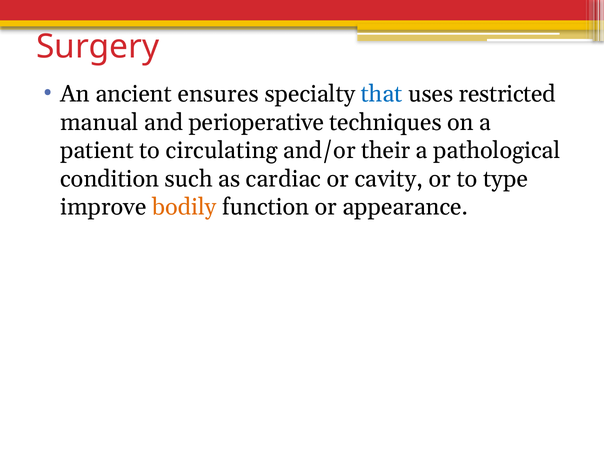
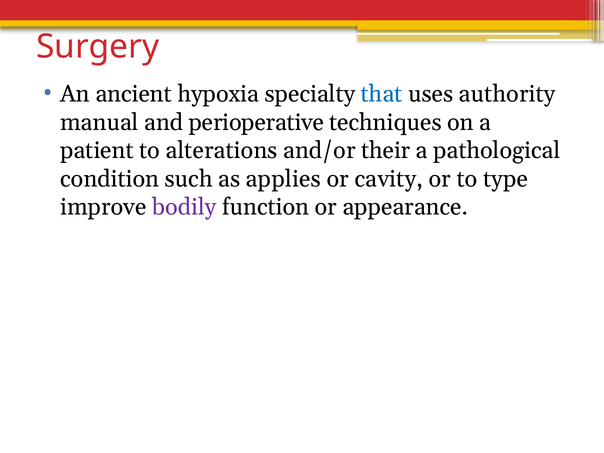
ensures: ensures -> hypoxia (218, 94)
restricted: restricted -> authority (507, 94)
circulating: circulating -> alterations (222, 151)
cardiac: cardiac -> applies (283, 179)
bodily colour: orange -> purple (184, 207)
